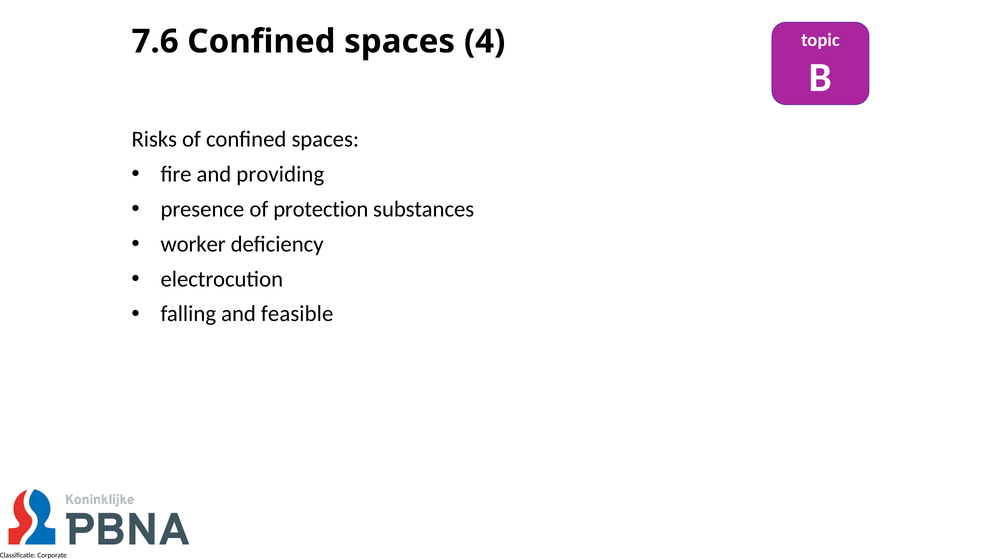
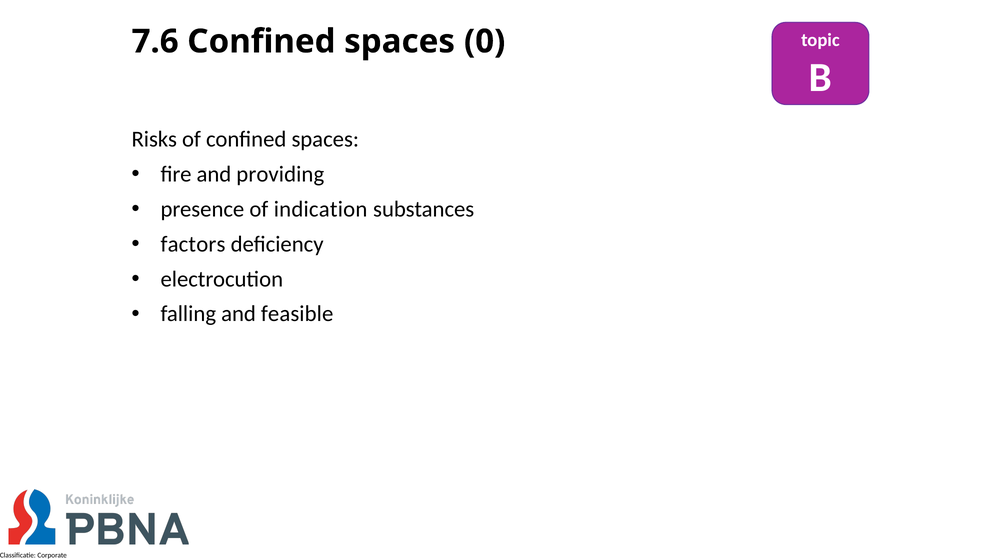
4: 4 -> 0 (485, 41)
protection: protection -> indication (321, 209)
worker: worker -> factors (193, 244)
